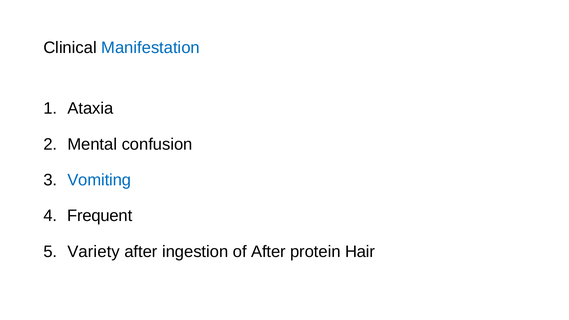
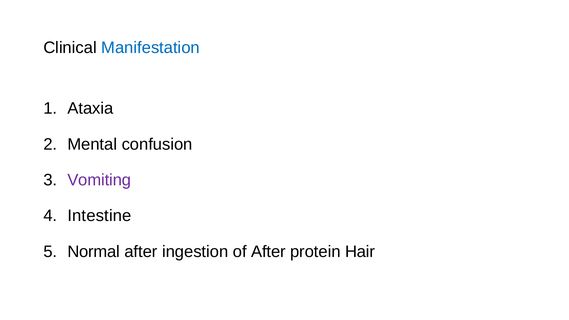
Vomiting colour: blue -> purple (99, 180)
Frequent: Frequent -> Intestine (100, 216)
Variety: Variety -> Normal (94, 252)
